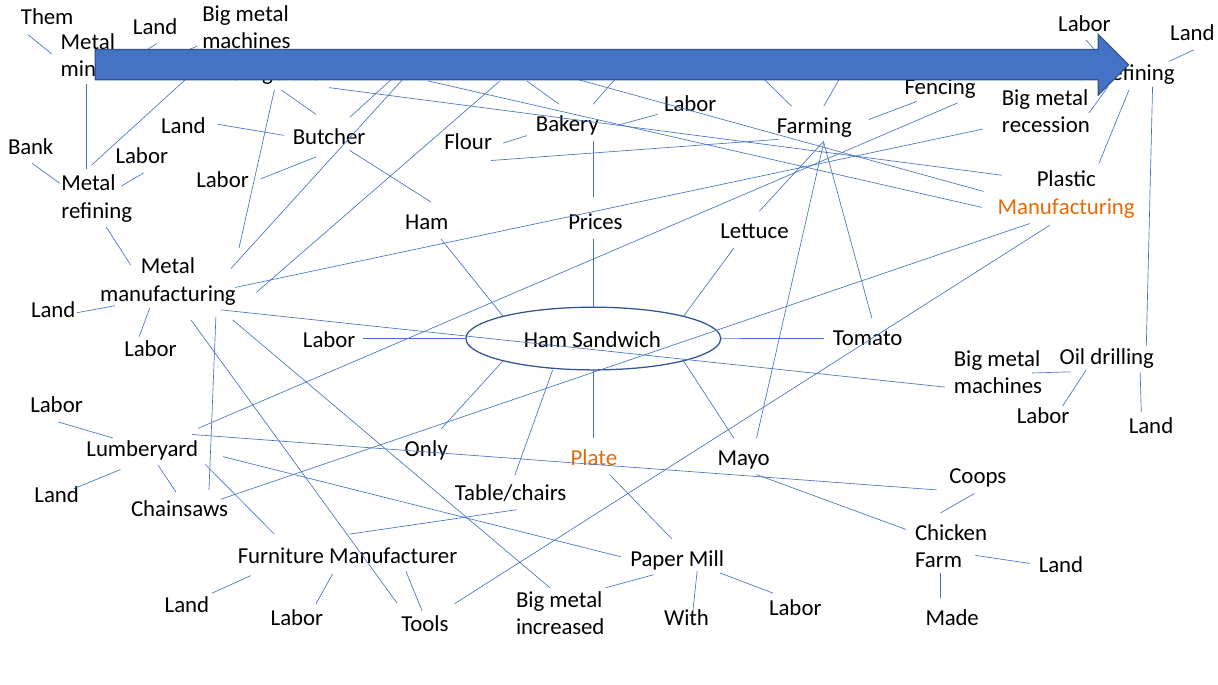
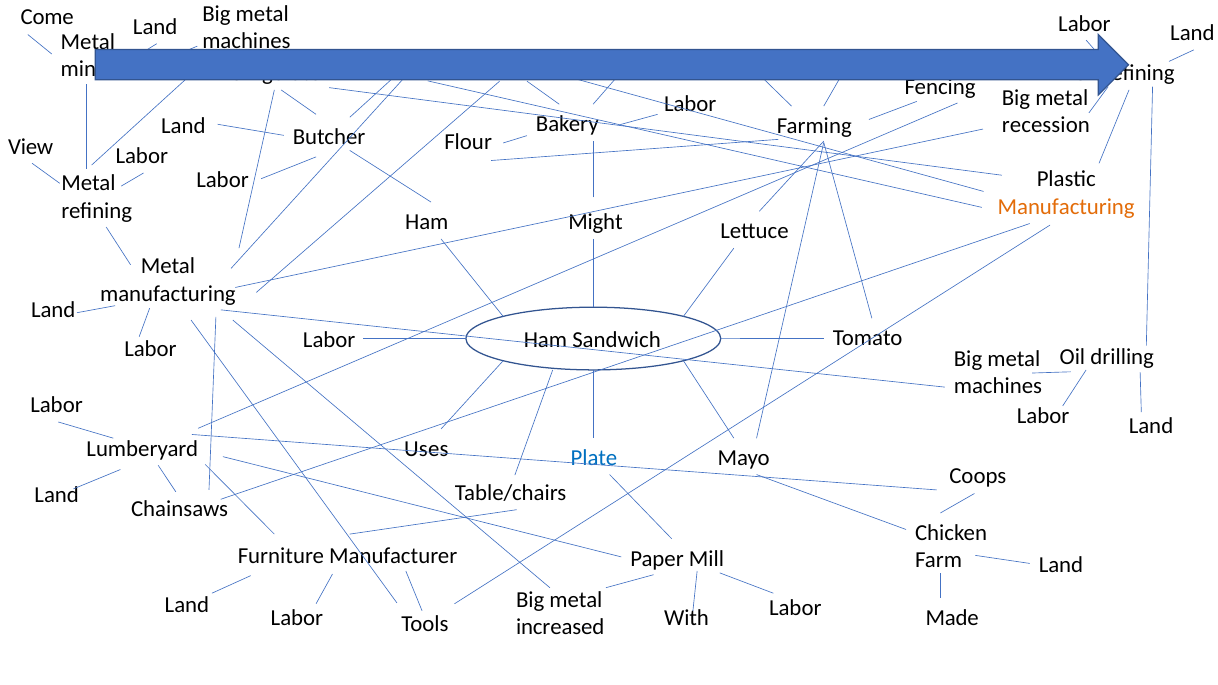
Them: Them -> Come (47, 17)
Bank: Bank -> View (31, 147)
Prices: Prices -> Might (595, 222)
Only: Only -> Uses (426, 449)
Plate colour: orange -> blue (594, 458)
